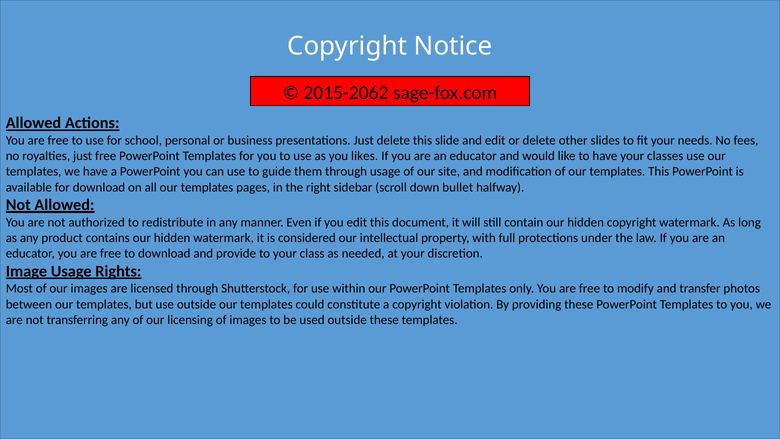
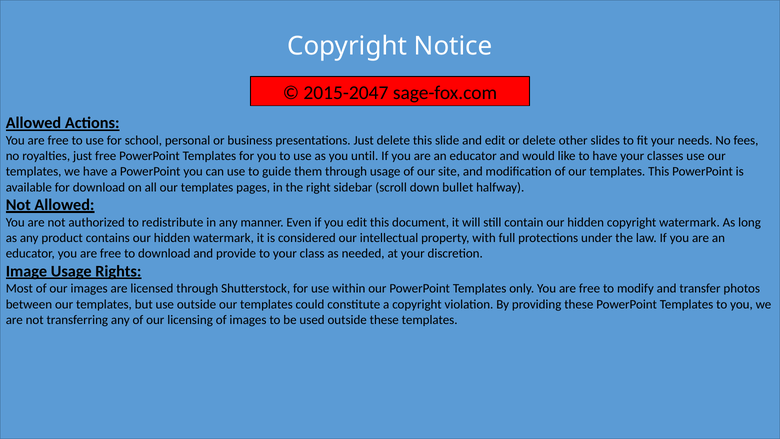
2015-2062: 2015-2062 -> 2015-2047 (346, 93)
likes: likes -> until (365, 156)
